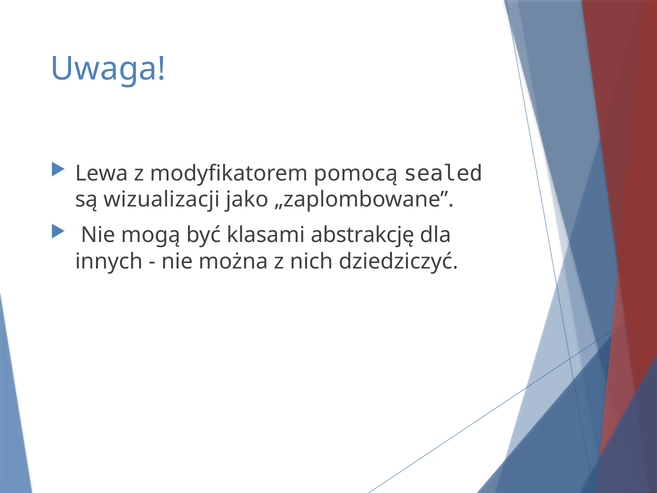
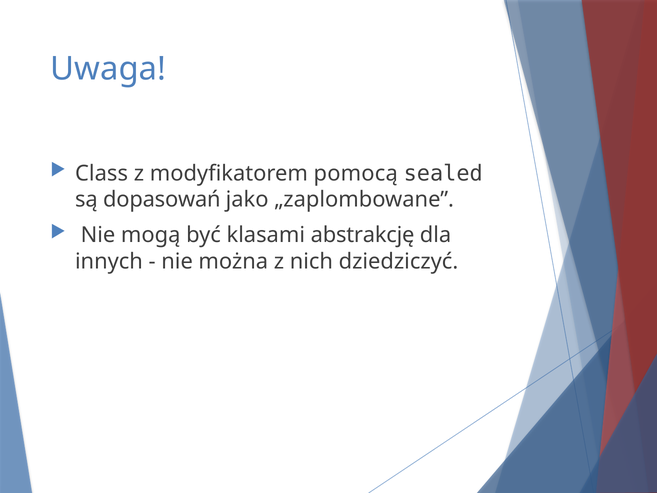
Lewa: Lewa -> Class (102, 173)
wizualizacji: wizualizacji -> dopasowań (162, 199)
